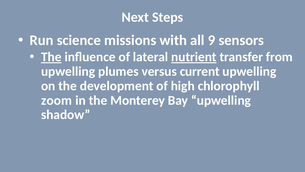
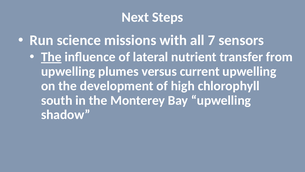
9: 9 -> 7 (212, 40)
nutrient underline: present -> none (194, 57)
zoom: zoom -> south (57, 100)
